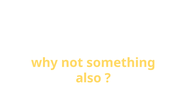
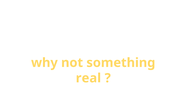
also: also -> real (88, 78)
